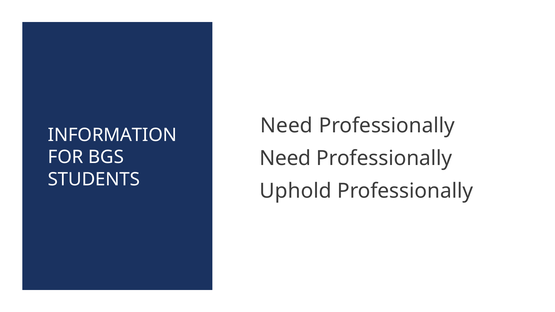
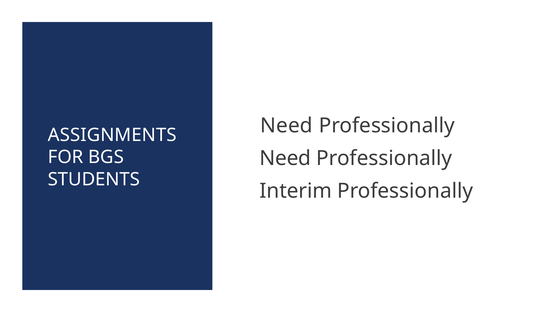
INFORMATION: INFORMATION -> ASSIGNMENTS (112, 135)
Uphold: Uphold -> Interim (296, 191)
